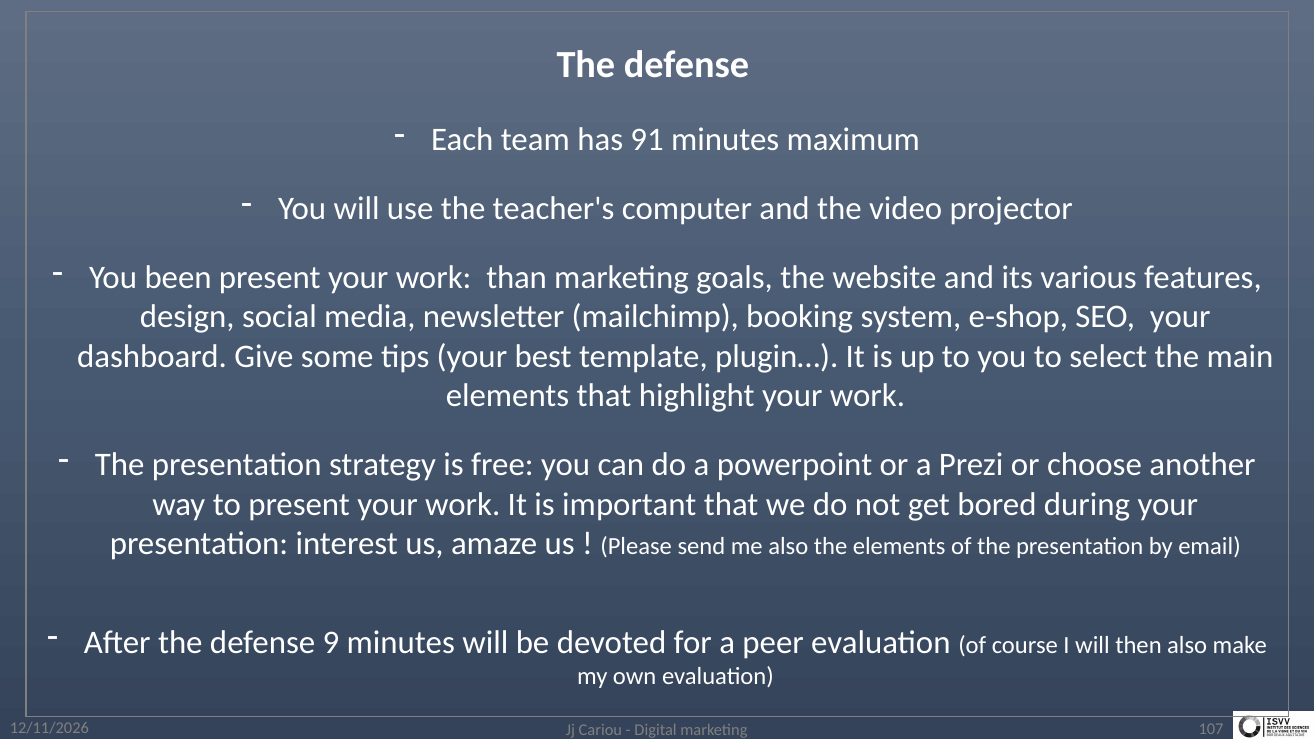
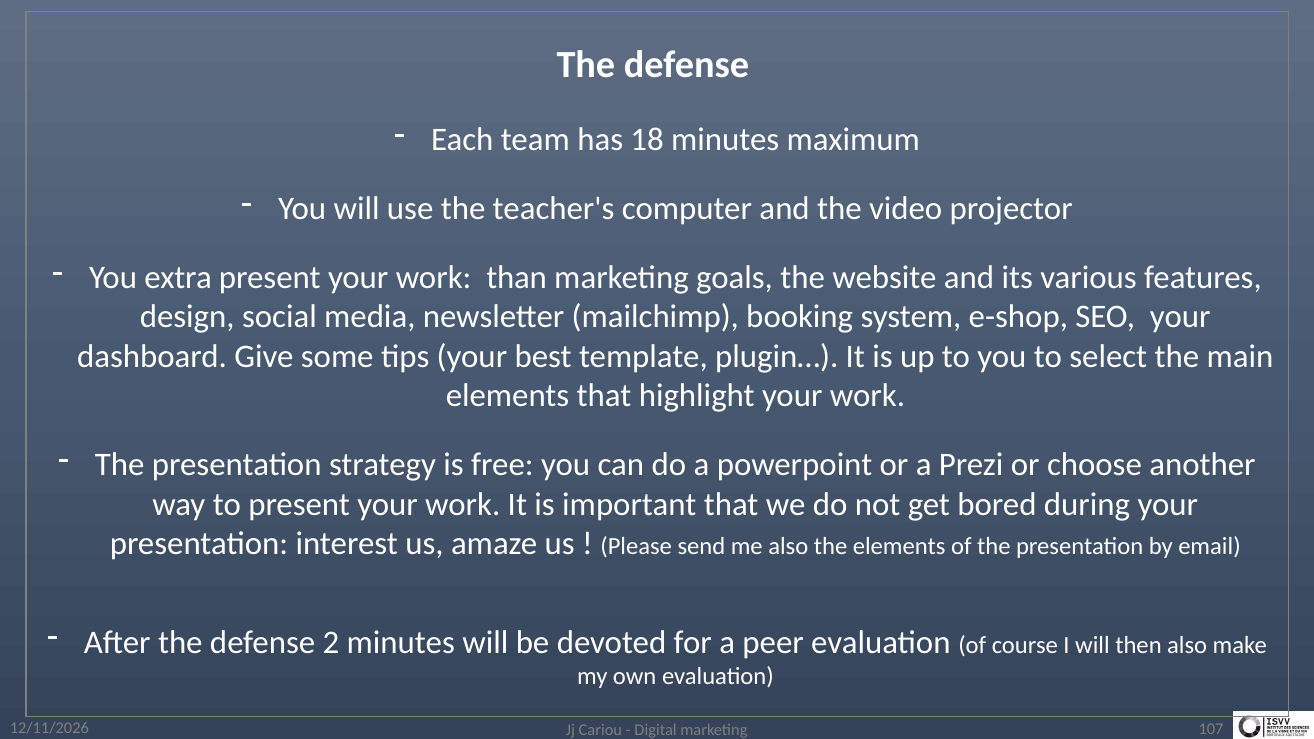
91: 91 -> 18 (647, 140)
been: been -> extra (178, 278)
9: 9 -> 2 (331, 642)
